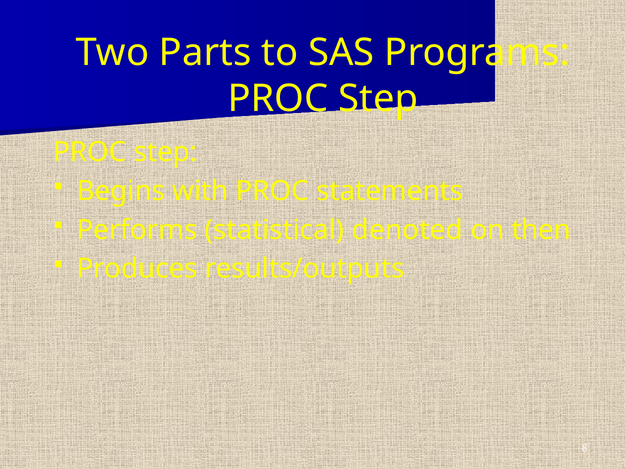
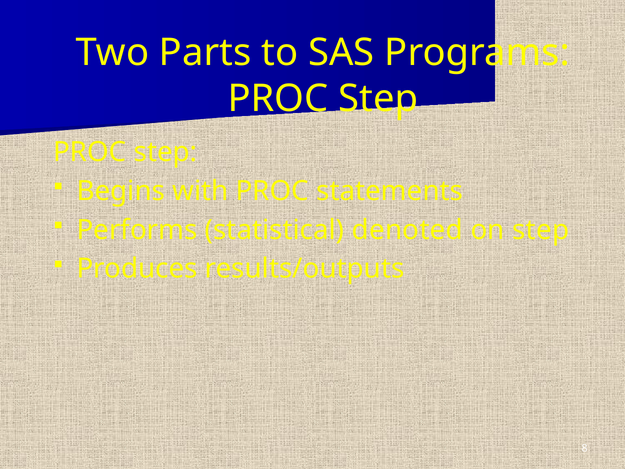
on then: then -> step (541, 230)
